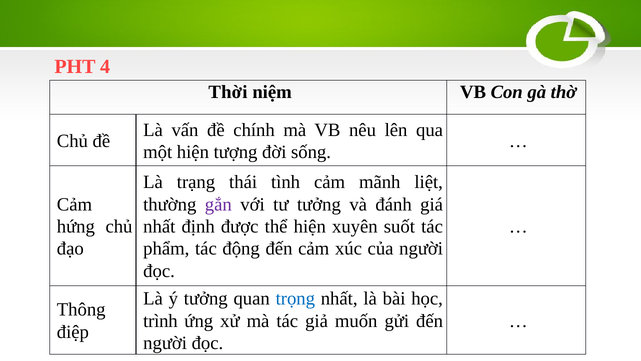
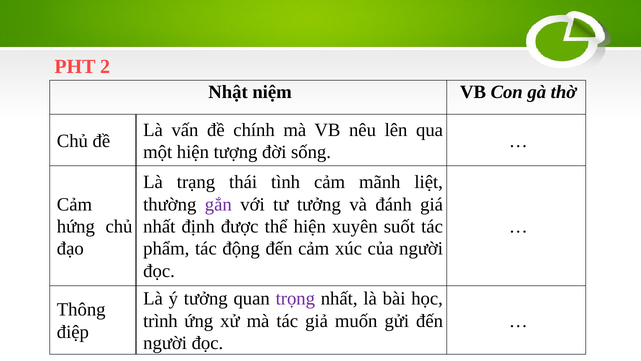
4: 4 -> 2 (105, 67)
Thời: Thời -> Nhật (228, 92)
trọng colour: blue -> purple (295, 298)
